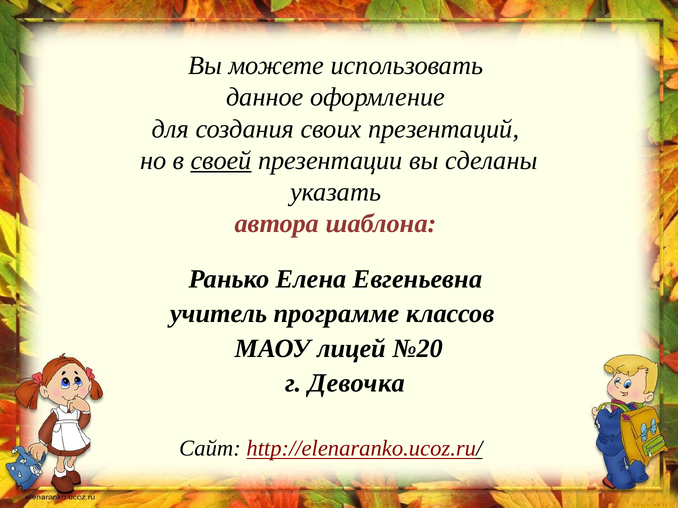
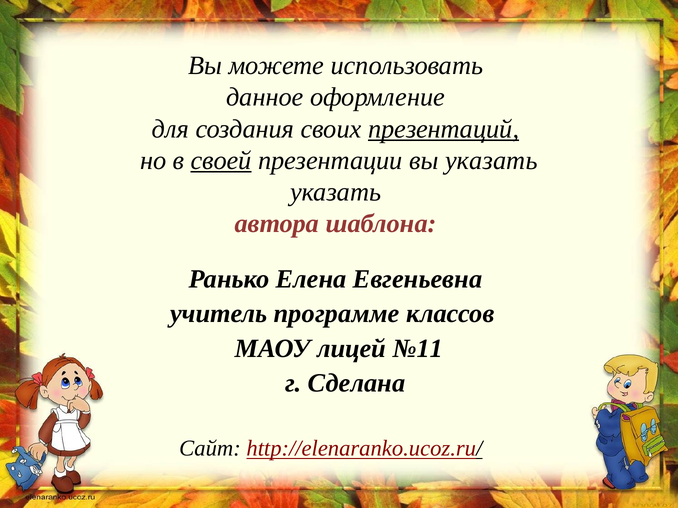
презентаций underline: none -> present (444, 129)
вы сделаны: сделаны -> указать (491, 161)
№20: №20 -> №11 (418, 349)
Девочка: Девочка -> Сделана (357, 384)
